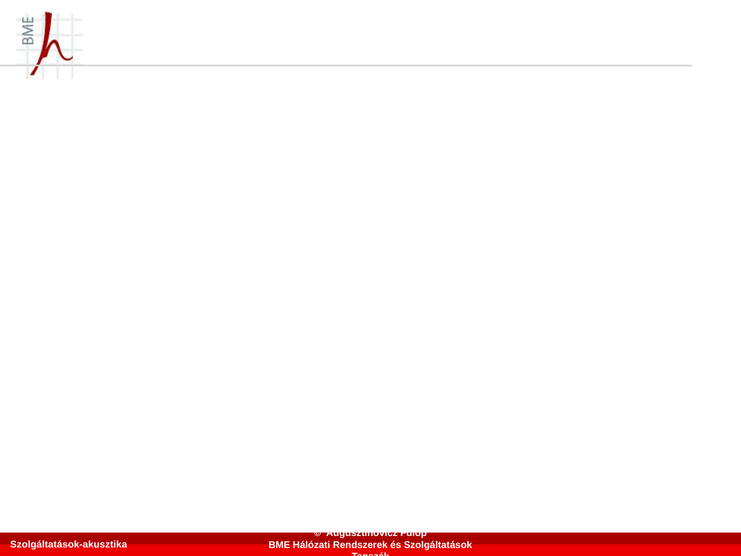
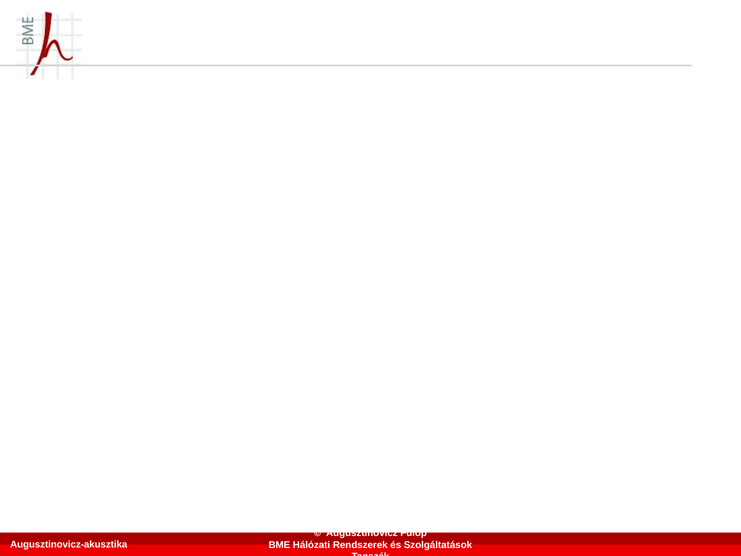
Szolgáltatások-akusztika: Szolgáltatások-akusztika -> Augusztinovicz-akusztika (69, 544)
